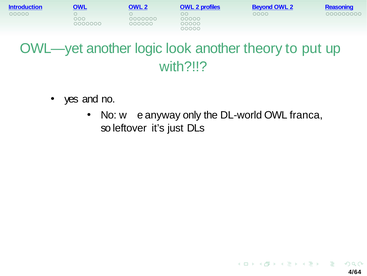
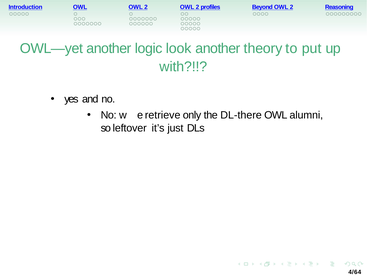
anyway: anyway -> retrieve (163, 115)
DL-world: DL-world -> DL-there (241, 115)
franca: franca -> alumni (306, 115)
